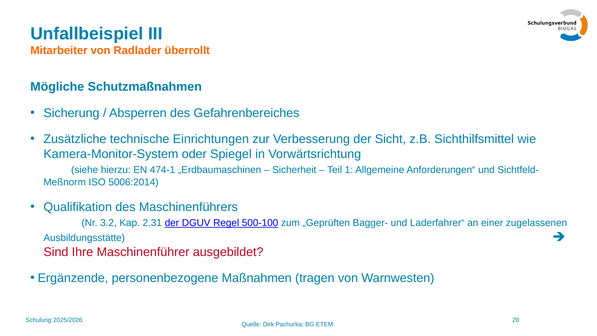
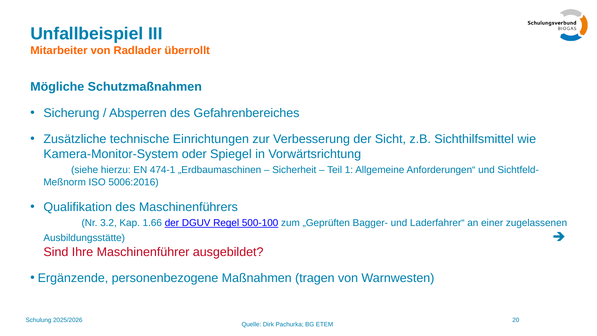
5006:2014: 5006:2014 -> 5006:2016 (134, 182)
2.31: 2.31 -> 1.66 (152, 223)
